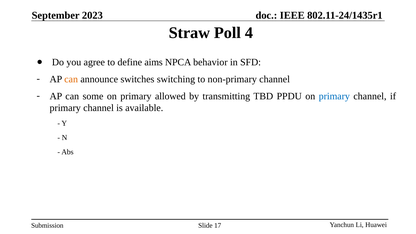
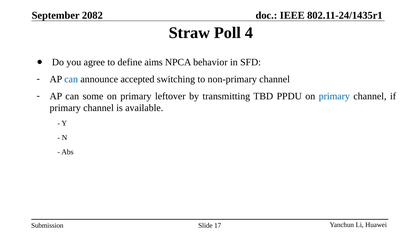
2023: 2023 -> 2082 (92, 15)
can colour: orange -> blue (71, 79)
switches: switches -> accepted (137, 79)
allowed: allowed -> leftover (170, 96)
